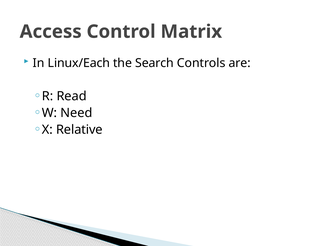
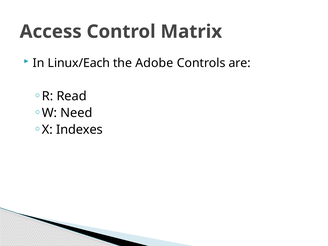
Search: Search -> Adobe (154, 63)
Relative: Relative -> Indexes (79, 130)
